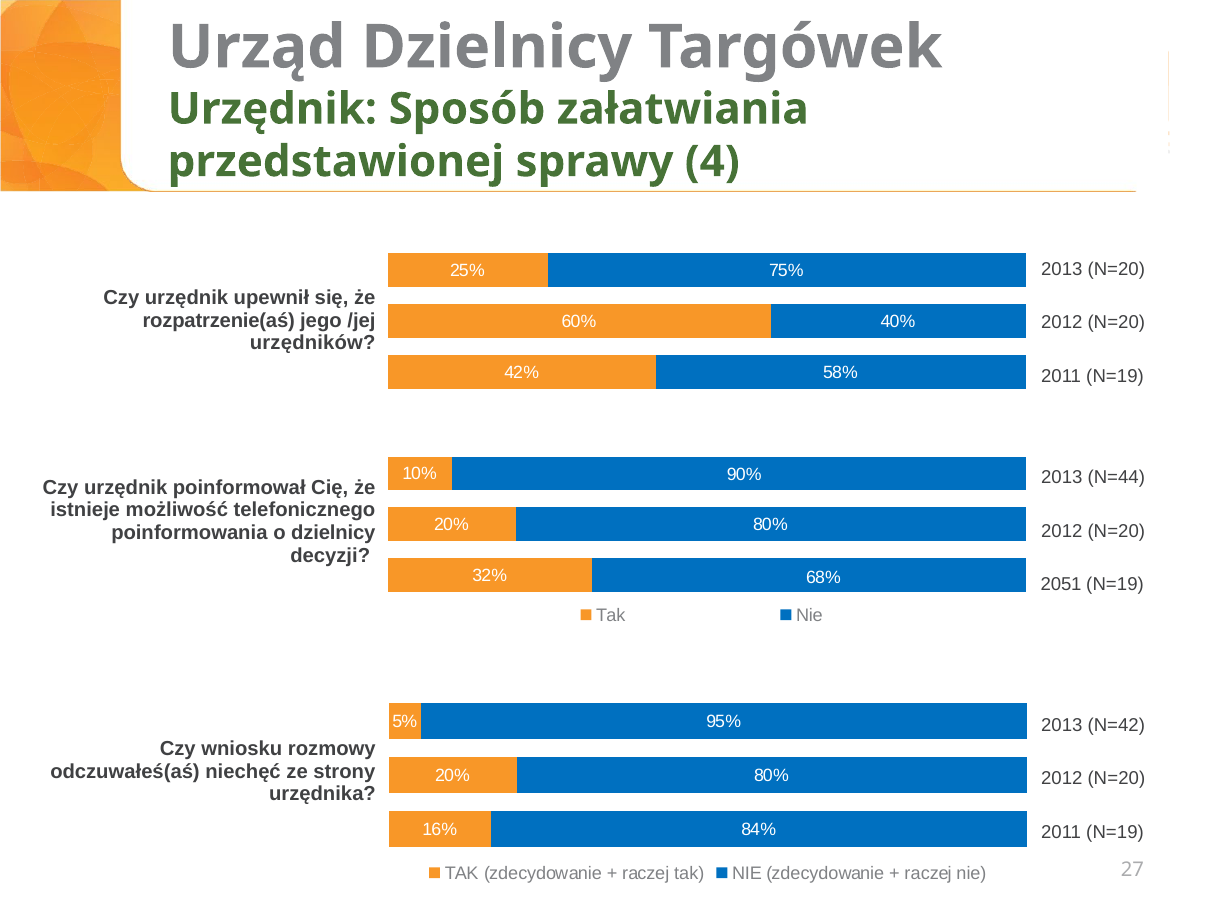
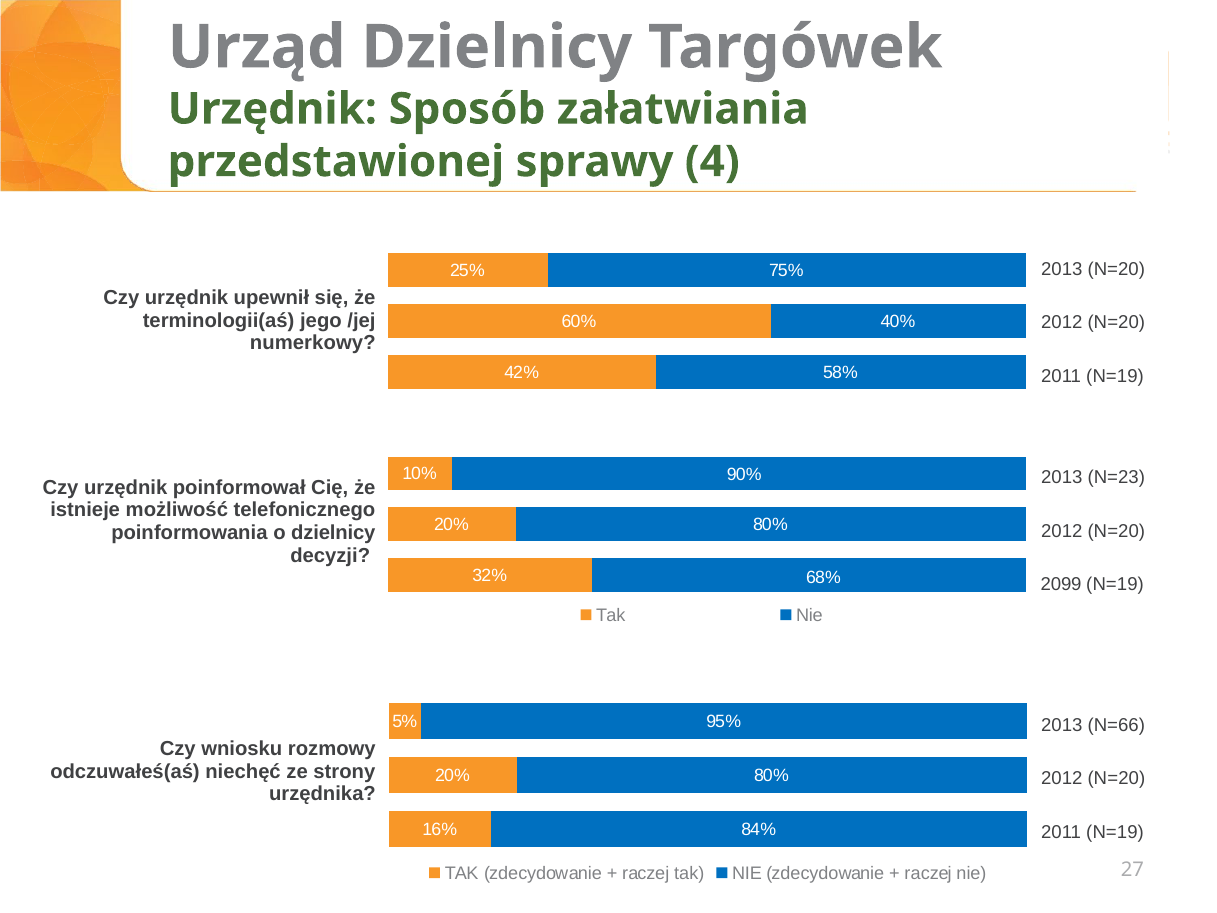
rozpatrzenie(aś: rozpatrzenie(aś -> terminologii(aś (219, 320)
urzędników: urzędników -> numerkowy (313, 343)
N=44: N=44 -> N=23 (1116, 477)
2051: 2051 -> 2099 (1061, 584)
N=42: N=42 -> N=66 (1116, 725)
